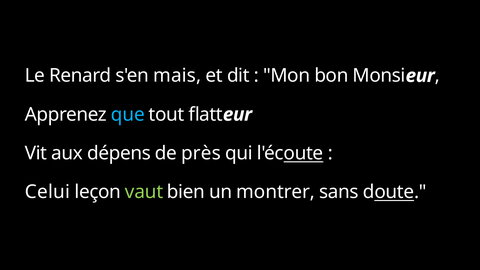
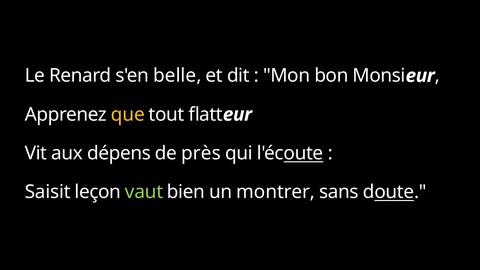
mais: mais -> belle (177, 76)
que colour: light blue -> yellow (128, 114)
Celui: Celui -> Saisit (48, 192)
